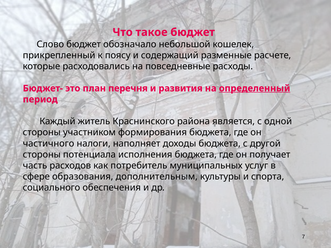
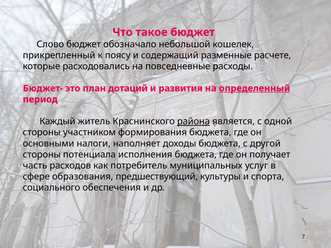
перечня: перечня -> дотаций (128, 88)
района underline: none -> present (193, 122)
частичного: частичного -> основными (49, 144)
дополнительным: дополнительным -> предшествующий (157, 177)
